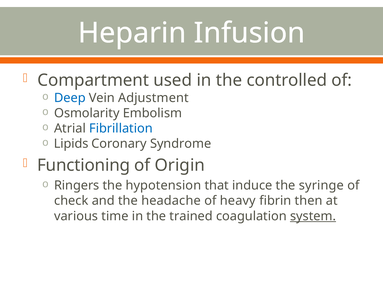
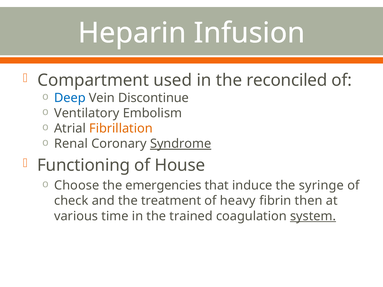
controlled: controlled -> reconciled (287, 80)
Adjustment: Adjustment -> Discontinue (153, 98)
Osmolarity: Osmolarity -> Ventilatory (87, 113)
Fibrillation colour: blue -> orange (121, 129)
Lipids: Lipids -> Renal (71, 144)
Syndrome underline: none -> present (181, 144)
Origin: Origin -> House (180, 165)
Ringers: Ringers -> Choose (77, 186)
hypotension: hypotension -> emergencies (163, 186)
headache: headache -> treatment (171, 201)
